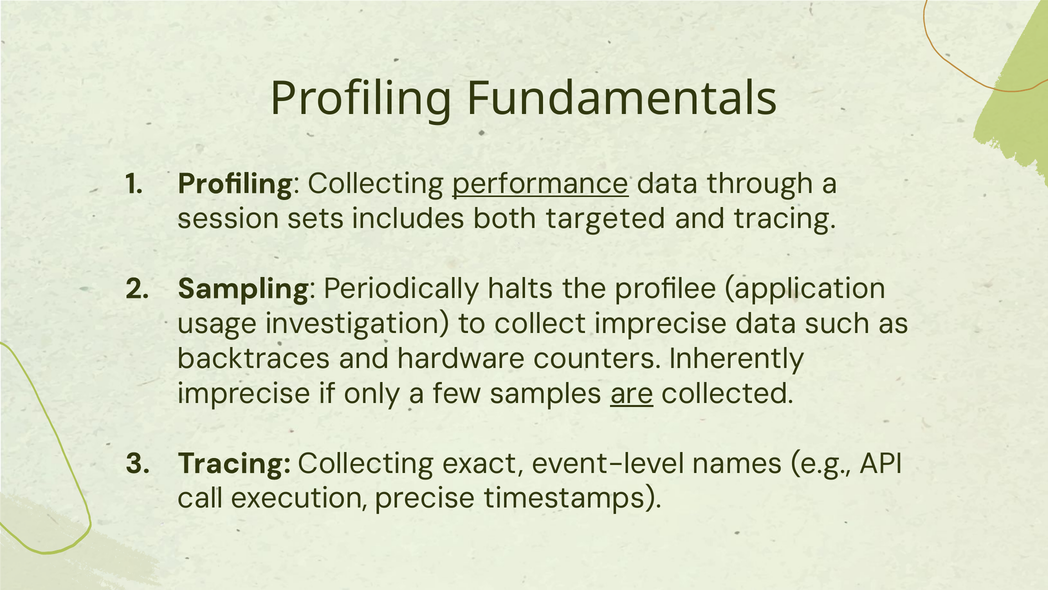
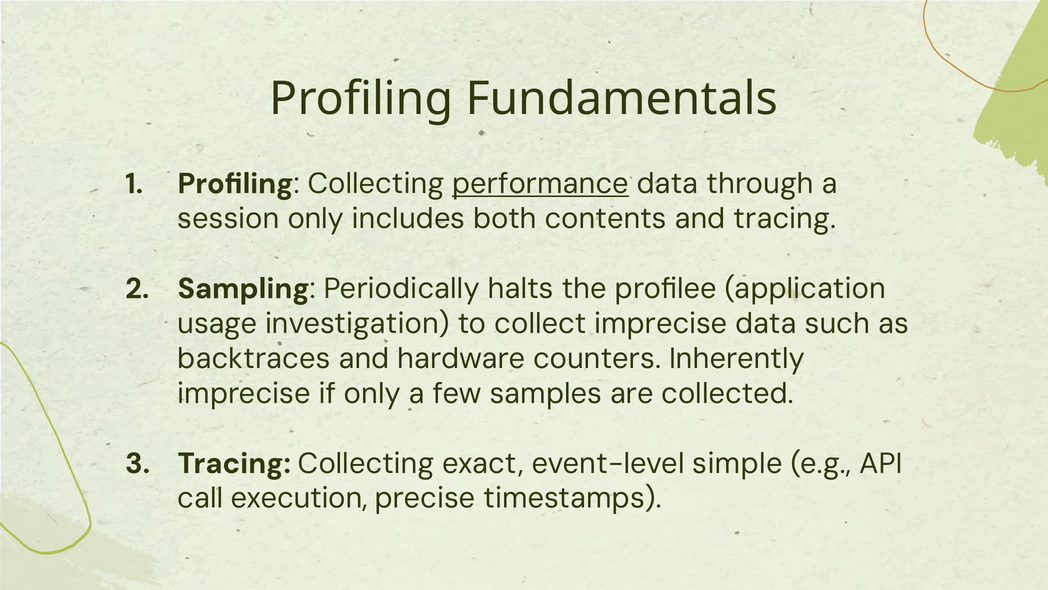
session sets: sets -> only (316, 218)
targeted: targeted -> contents (606, 218)
are underline: present -> none (632, 393)
names: names -> simple (738, 463)
